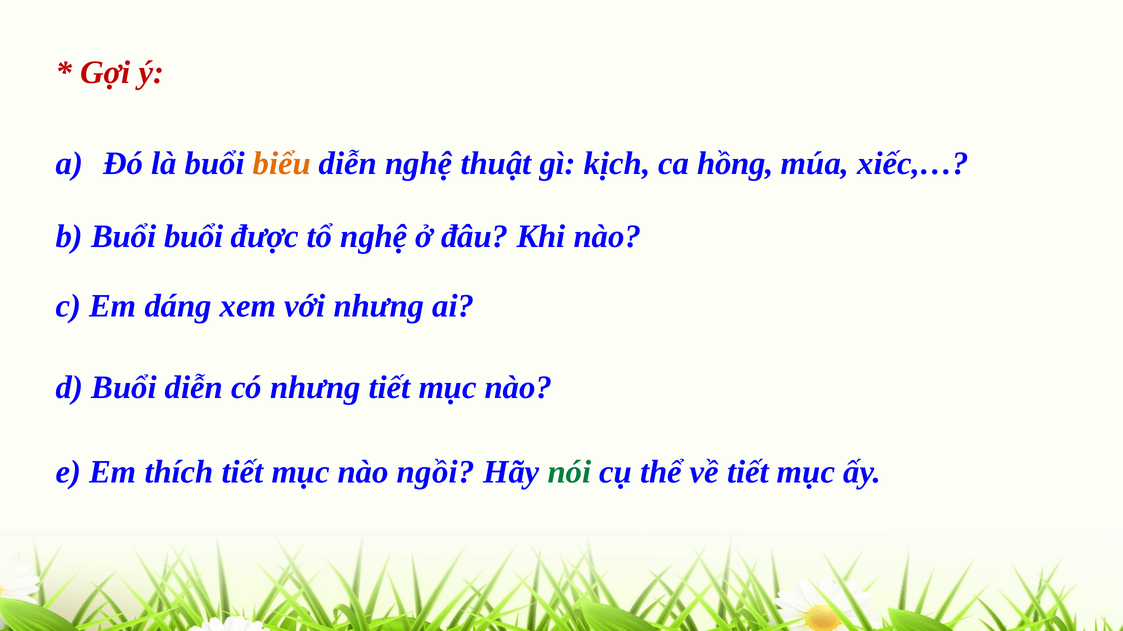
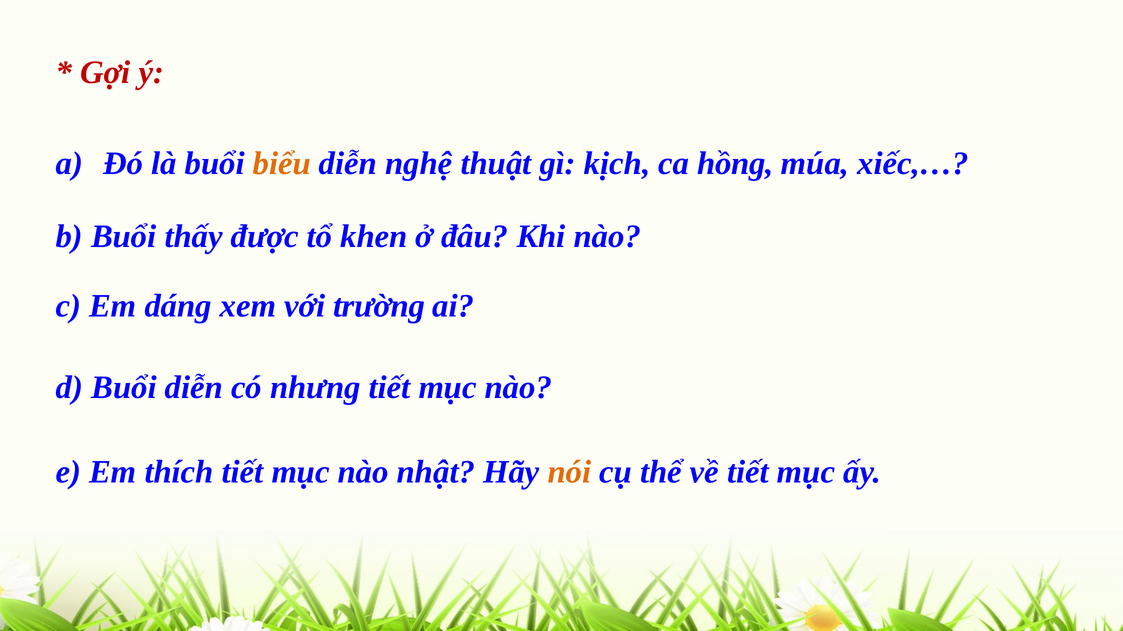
Buổi buổi: buổi -> thấy (194, 237)
tổ nghệ: nghệ -> khen (374, 237)
với nhưng: nhưng -> trường (379, 306)
ngồi: ngồi -> nhật (436, 472)
nói colour: green -> orange (569, 472)
